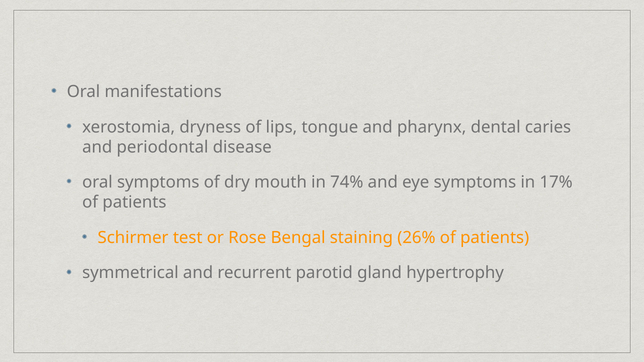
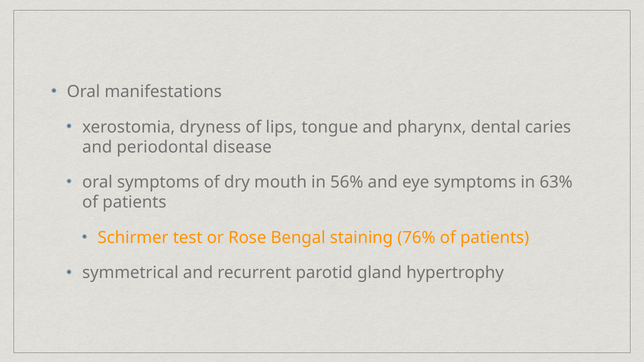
74%: 74% -> 56% (347, 182)
17%: 17% -> 63% (556, 182)
26%: 26% -> 76% (416, 238)
